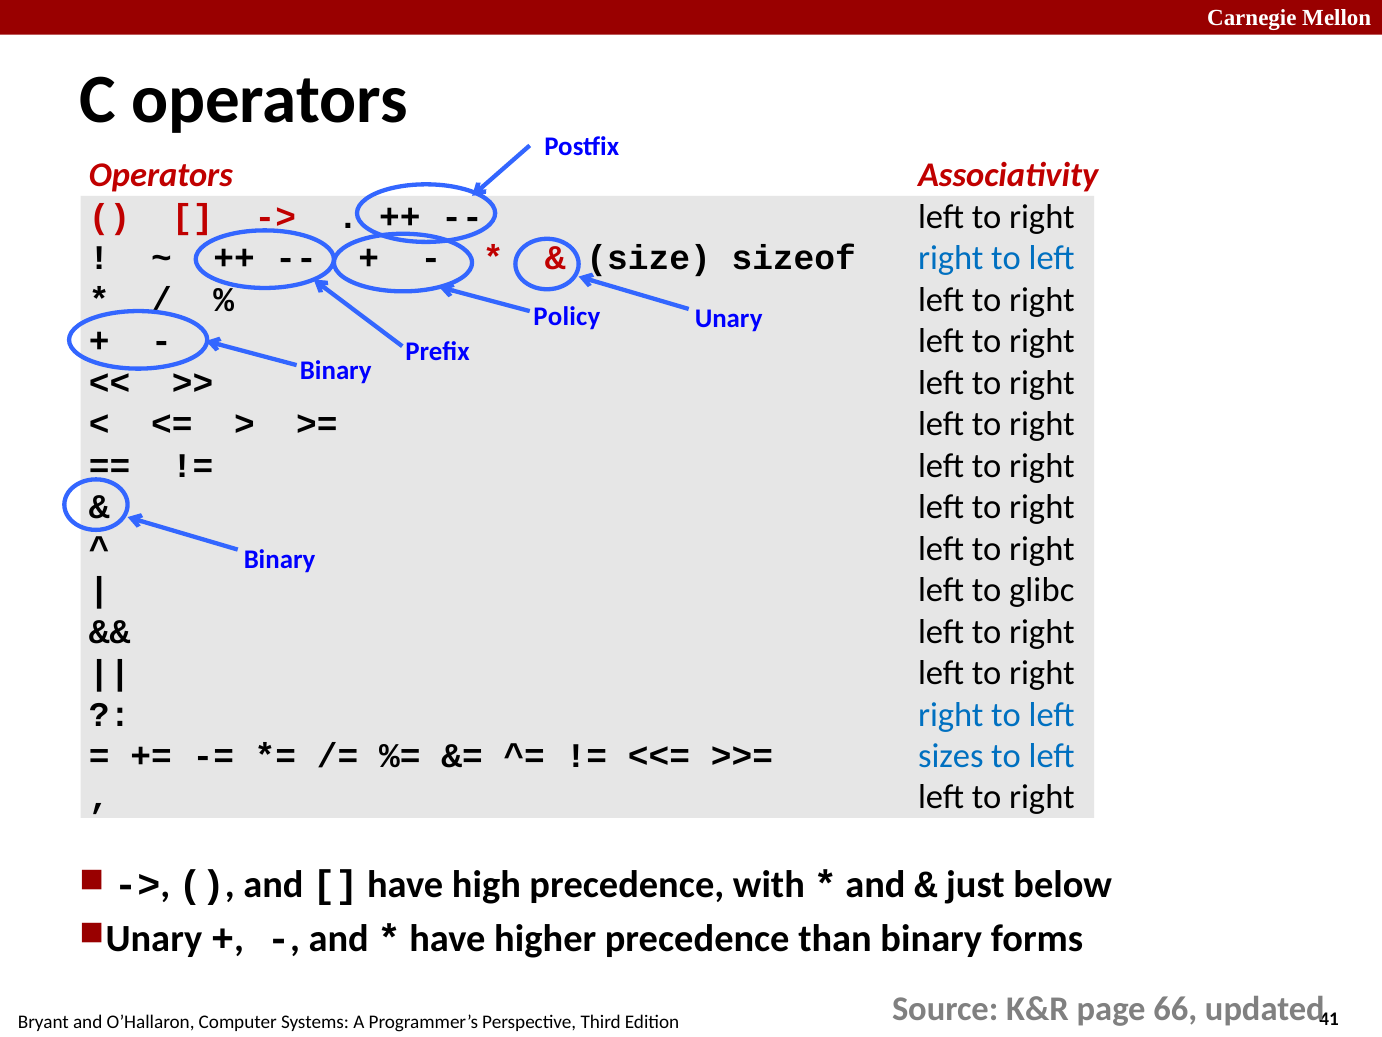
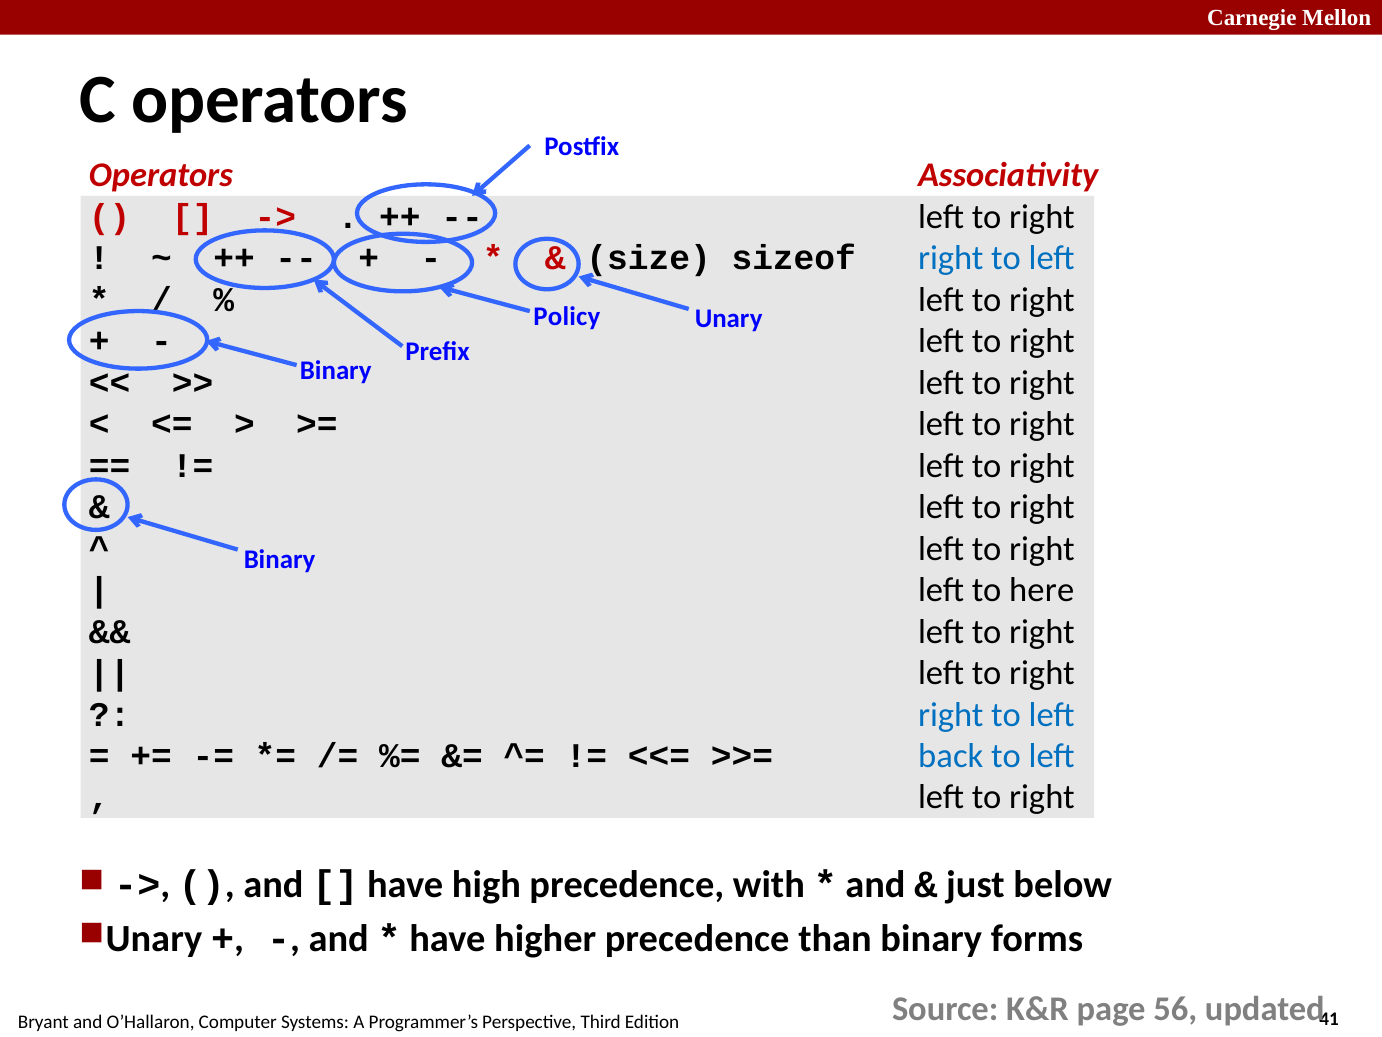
glibc: glibc -> here (1042, 590)
sizes: sizes -> back (951, 756)
66: 66 -> 56 (1175, 1008)
